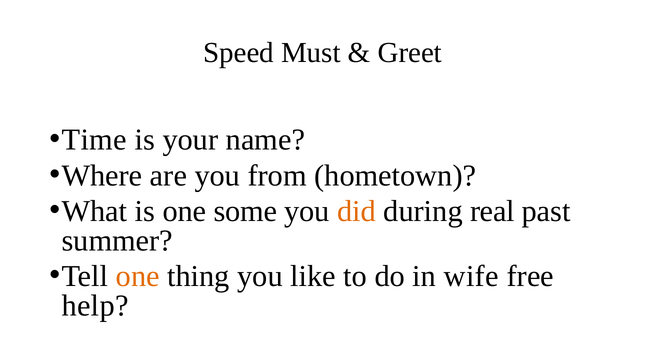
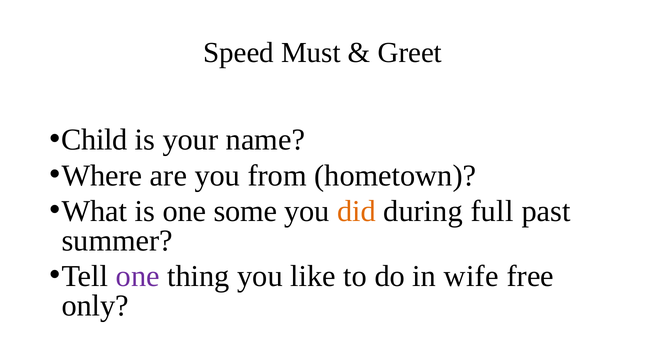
Time: Time -> Child (95, 140)
real: real -> full (492, 211)
one colour: orange -> purple (138, 277)
help: help -> only (95, 306)
